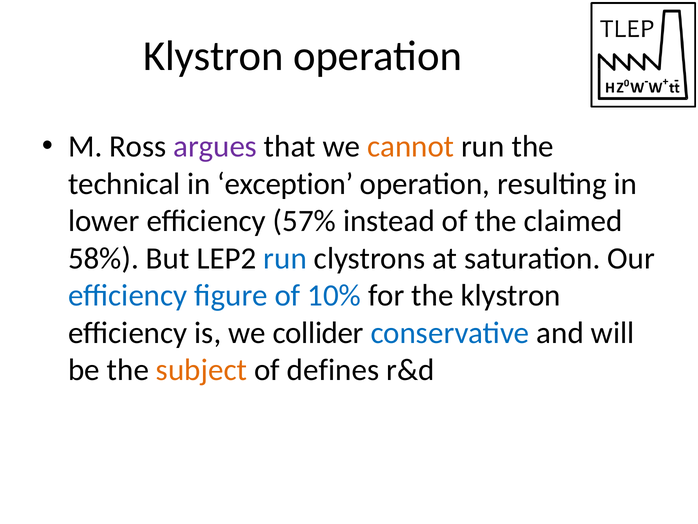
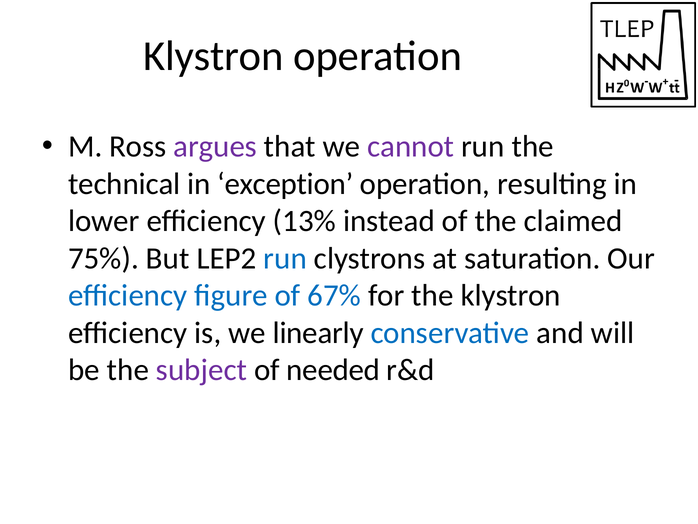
cannot colour: orange -> purple (411, 146)
57%: 57% -> 13% (304, 221)
58%: 58% -> 75% (103, 258)
10%: 10% -> 67% (334, 295)
collider: collider -> linearly (318, 333)
subject colour: orange -> purple (201, 370)
defines: defines -> needed (333, 370)
